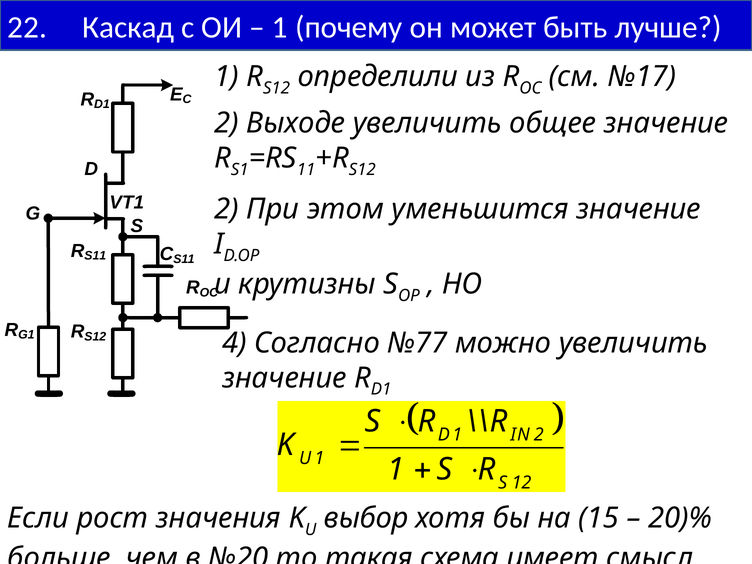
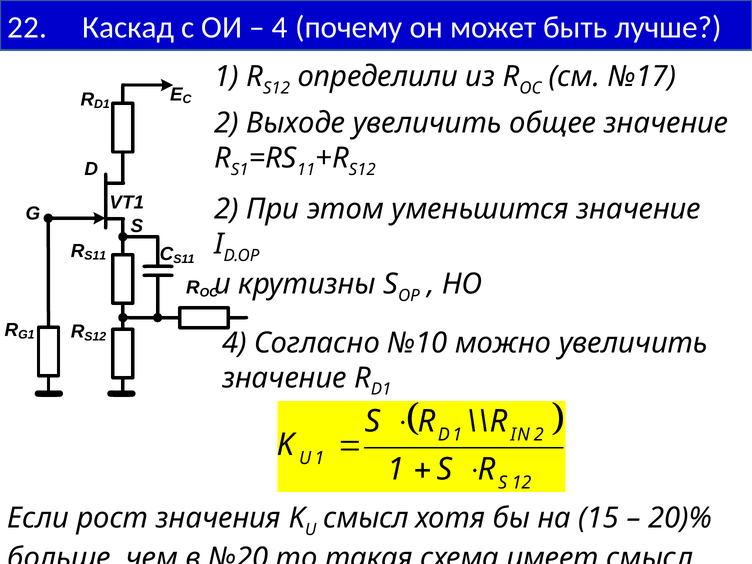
1: 1 -> 4 (280, 27)
№77: №77 -> №10 (417, 343)
выбор: выбор -> смысл (366, 518)
